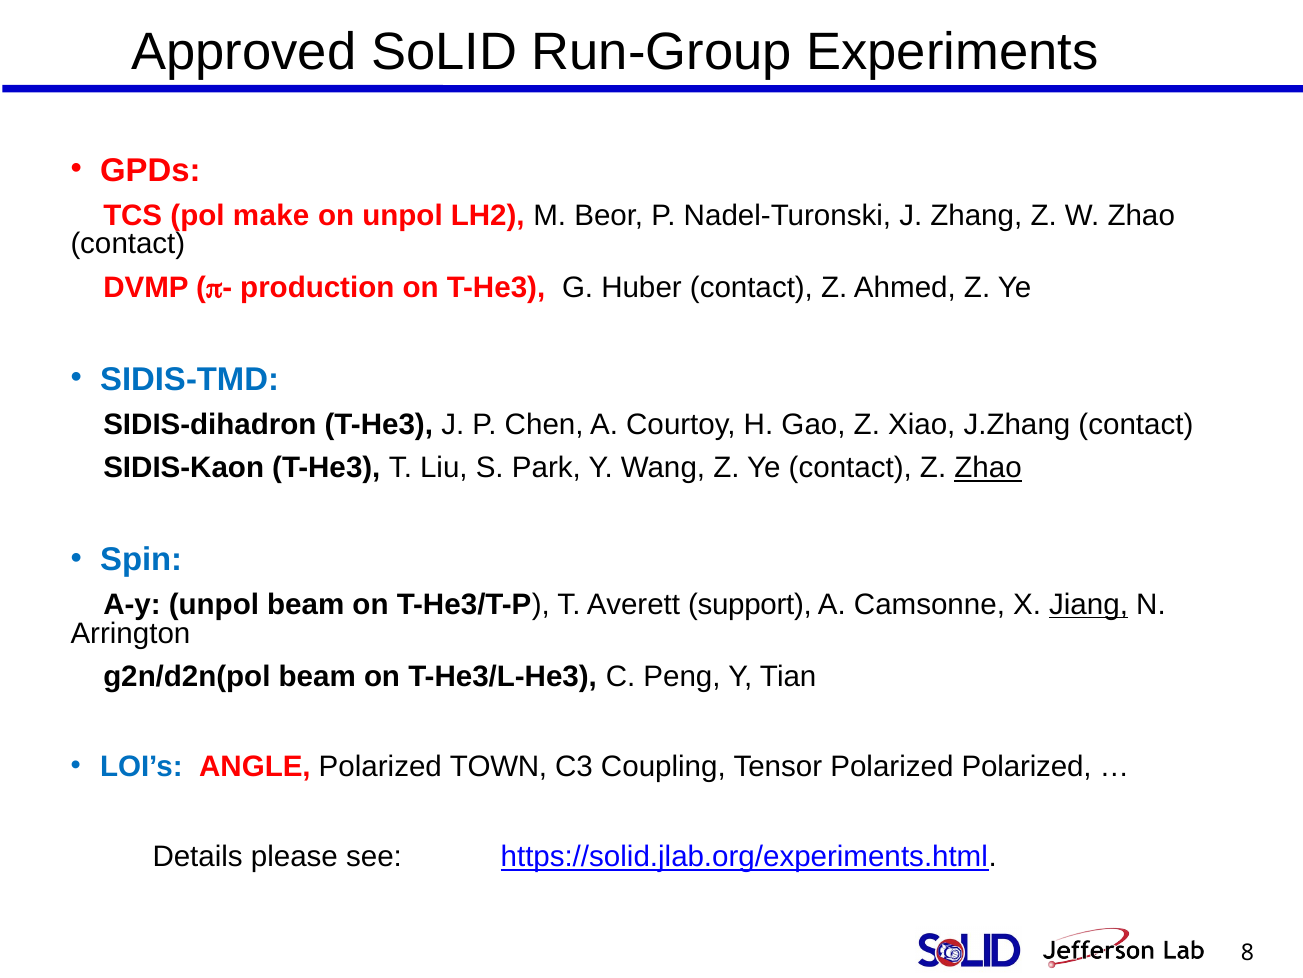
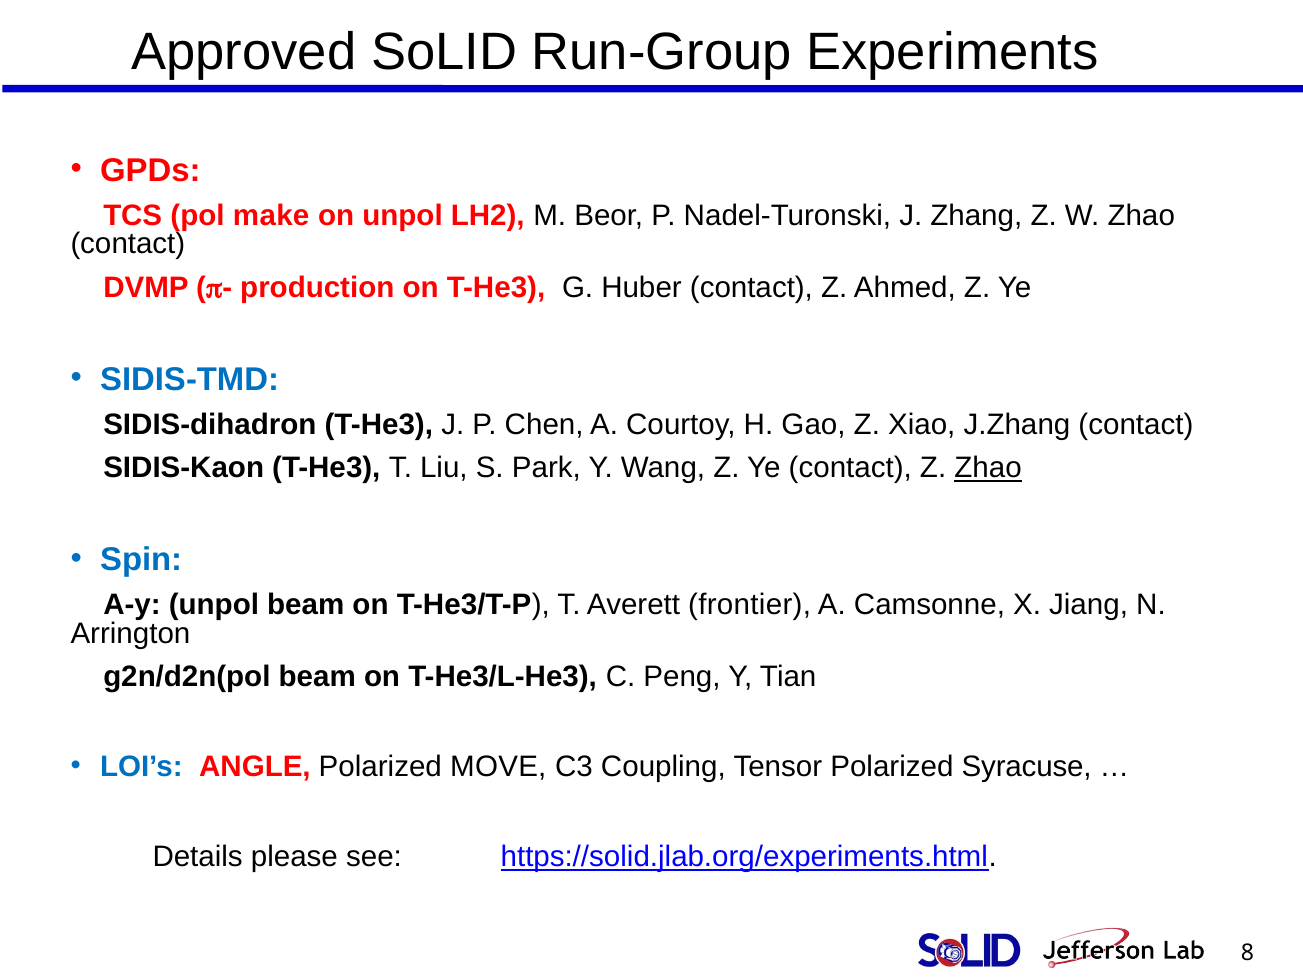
support: support -> frontier (750, 605)
Jiang underline: present -> none (1089, 605)
TOWN: TOWN -> MOVE (498, 767)
Polarized Polarized: Polarized -> Syracuse (1027, 767)
